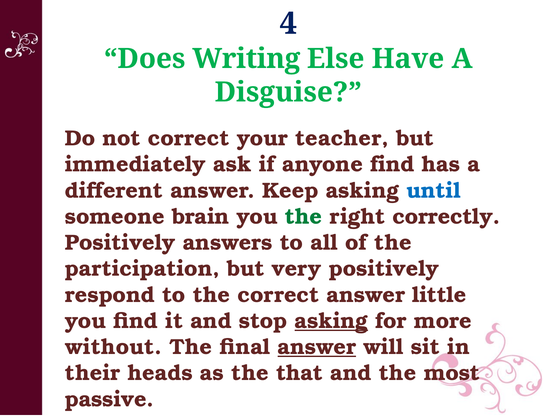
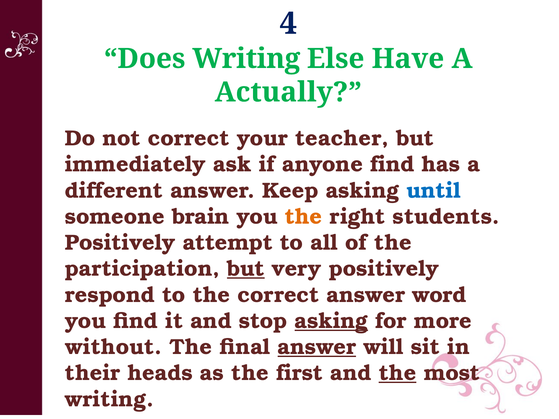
Disguise: Disguise -> Actually (288, 92)
the colour: green -> orange (304, 217)
correctly: correctly -> students (446, 217)
answers: answers -> attempt (228, 243)
but underline: none -> present (246, 269)
little: little -> word (439, 295)
that: that -> first (300, 373)
the underline: none -> present (398, 373)
passive: passive -> writing (109, 399)
